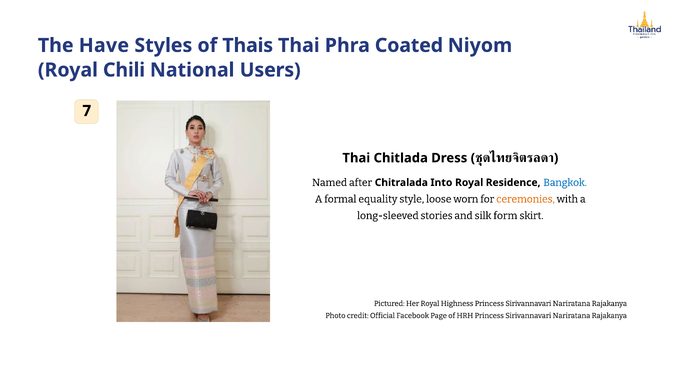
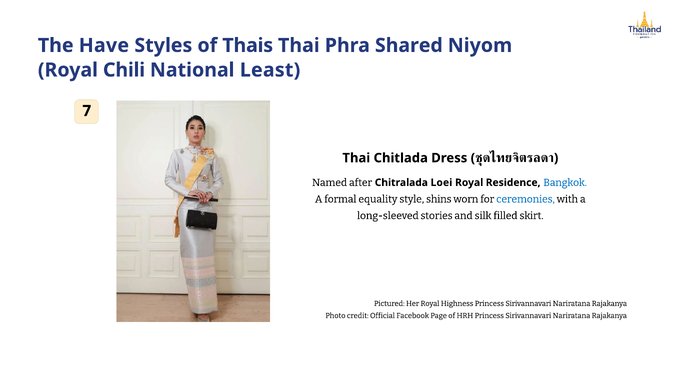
Coated: Coated -> Shared (409, 45)
Users: Users -> Least (270, 70)
Into: Into -> Loei (441, 182)
loose: loose -> shins (439, 199)
ceremonies colour: orange -> blue (526, 199)
form: form -> filled (505, 215)
